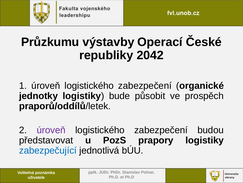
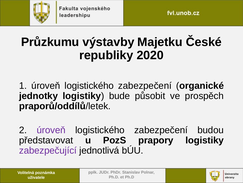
Operací: Operací -> Majetku (160, 42)
2042: 2042 -> 2020 (150, 55)
zabezpečující colour: blue -> purple (48, 150)
